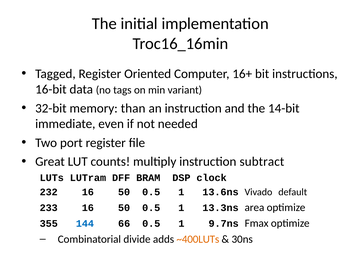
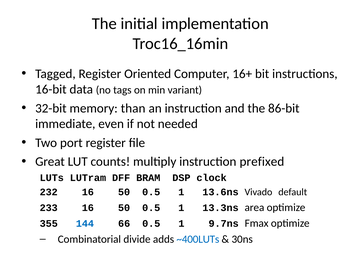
14-bit: 14-bit -> 86-bit (284, 108)
subtract: subtract -> prefixed (262, 162)
~400LUTs colour: orange -> blue (198, 239)
